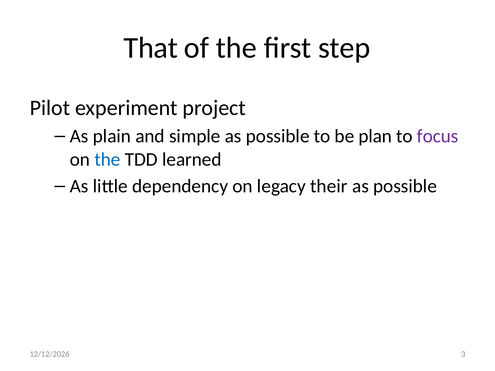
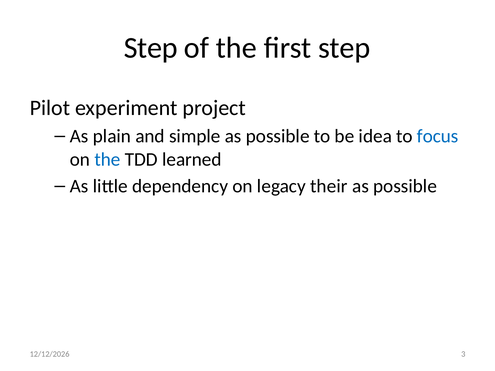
That: That -> Step (151, 48)
plan: plan -> idea (375, 136)
focus colour: purple -> blue (438, 136)
